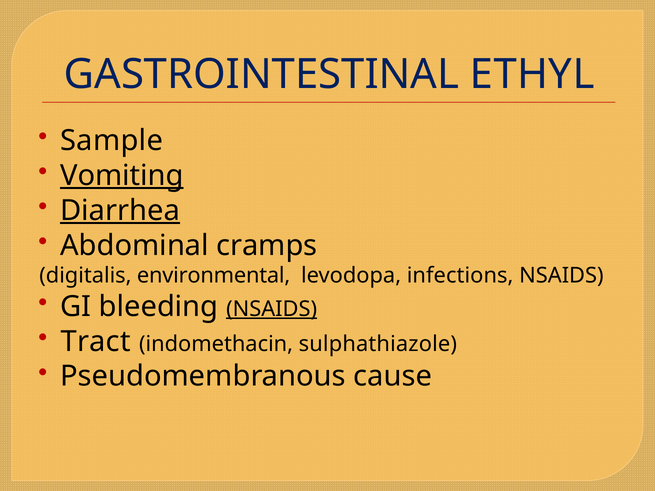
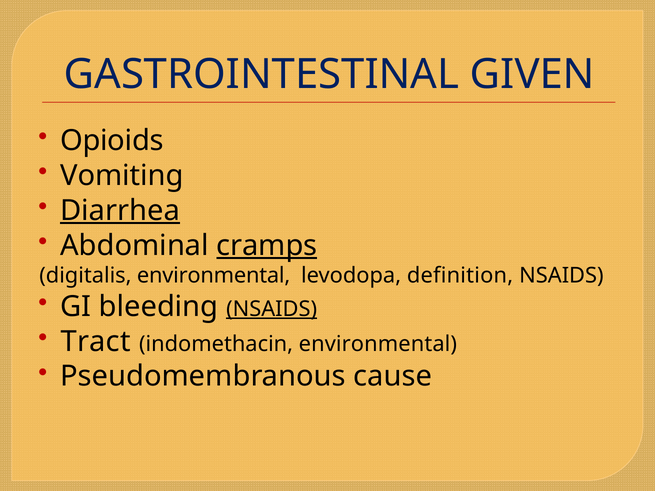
ETHYL: ETHYL -> GIVEN (532, 75)
Sample: Sample -> Opioids (112, 141)
Vomiting underline: present -> none (122, 176)
cramps underline: none -> present (267, 246)
infections: infections -> definition (460, 276)
indomethacin sulphathiazole: sulphathiazole -> environmental (378, 344)
